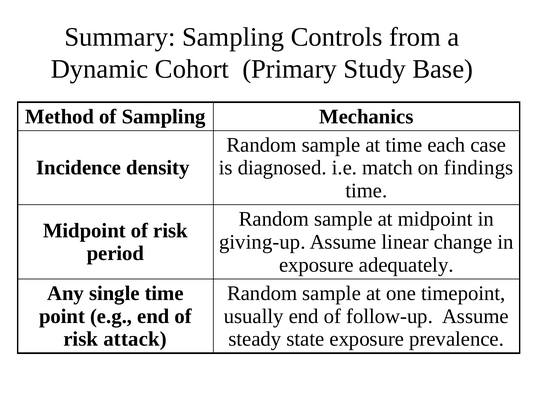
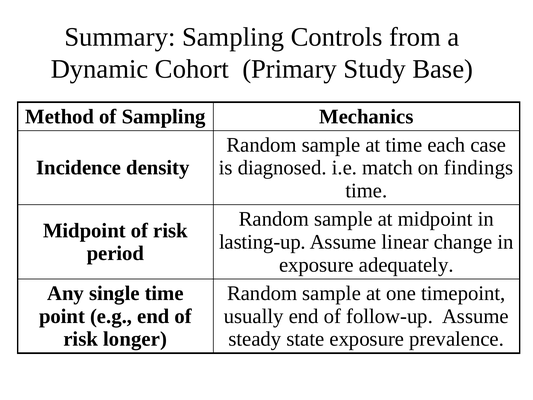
giving-up: giving-up -> lasting-up (262, 242)
attack: attack -> longer (135, 339)
